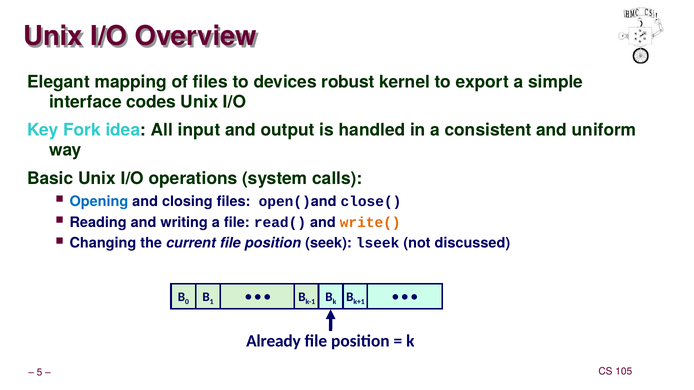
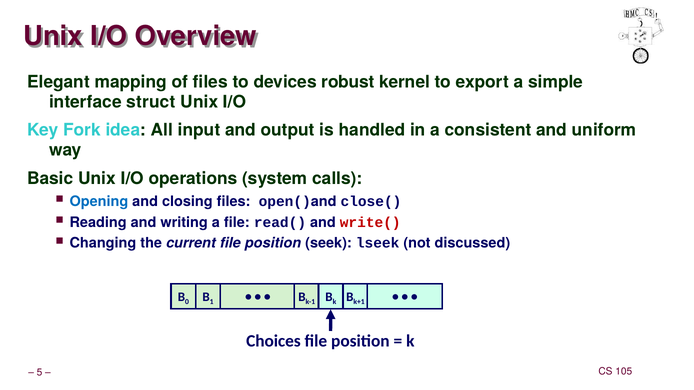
codes: codes -> struct (151, 102)
write( colour: orange -> red (370, 222)
Already: Already -> Choices (273, 341)
